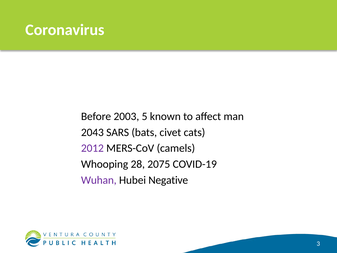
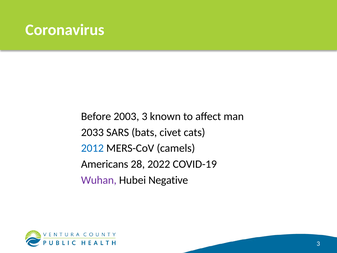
2003 5: 5 -> 3 (145, 116)
2043: 2043 -> 2033 (92, 132)
2012 colour: purple -> blue (92, 148)
Whooping: Whooping -> Americans (105, 164)
2075: 2075 -> 2022 (159, 164)
